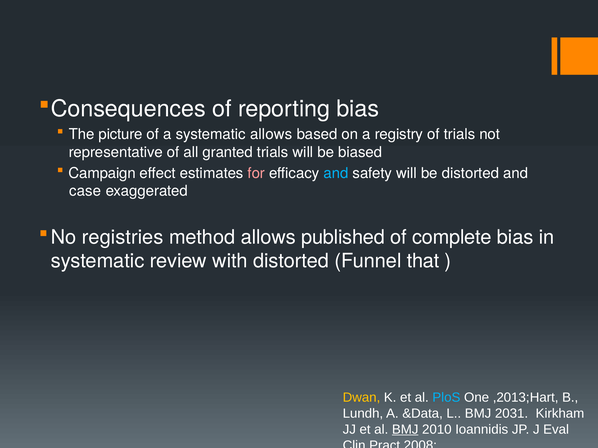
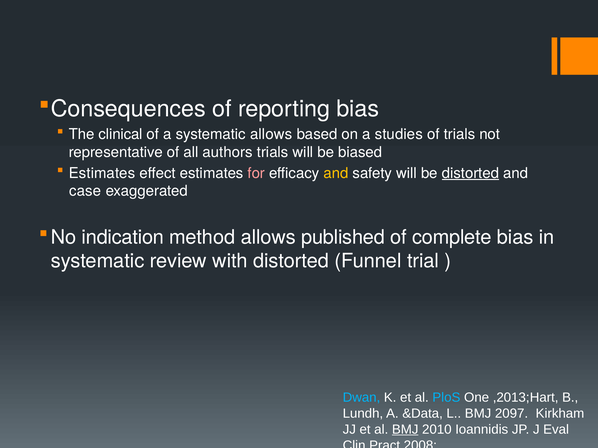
picture: picture -> clinical (121, 134)
registry: registry -> studies (399, 134)
granted: granted -> authors (228, 152)
Campaign: Campaign -> Estimates (102, 173)
and colour: light blue -> yellow (336, 173)
distorted underline: none -> present (470, 173)
registries: registries -> indication (123, 237)
that: that -> trial (423, 261)
Dwan colour: yellow -> light blue (361, 398)
2031: 2031 -> 2097 (512, 414)
